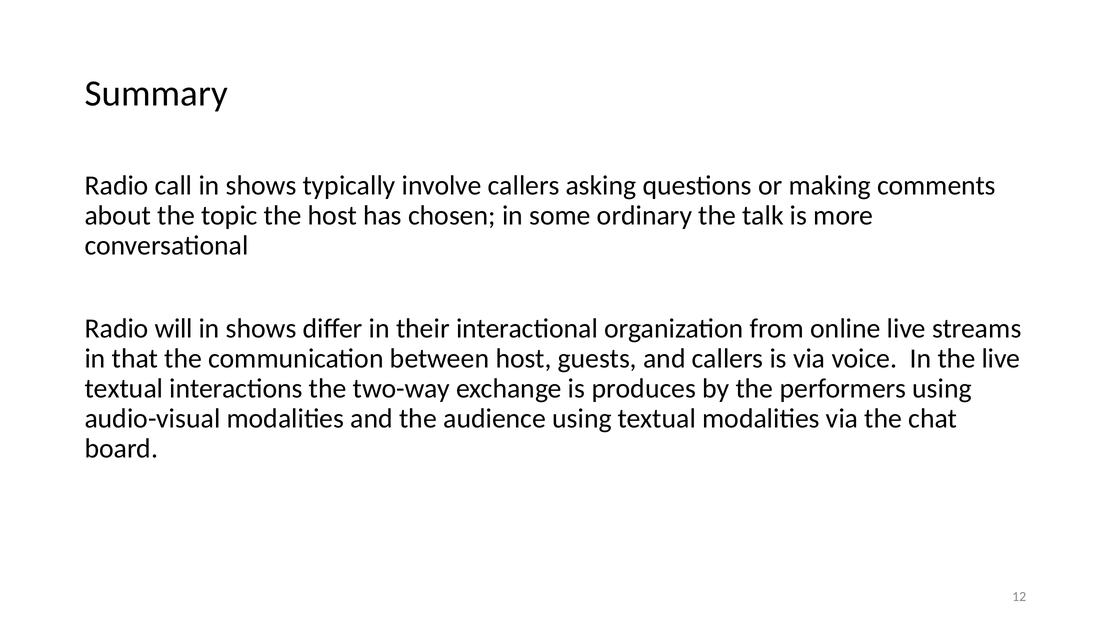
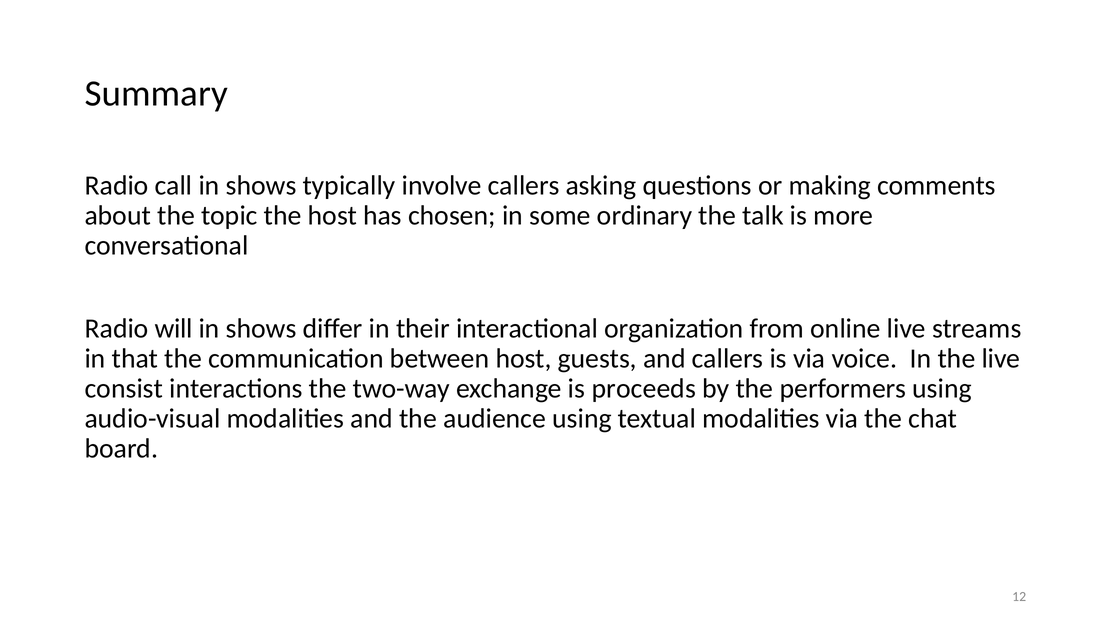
textual: textual -> consist (124, 388)
produces: produces -> proceeds (644, 388)
